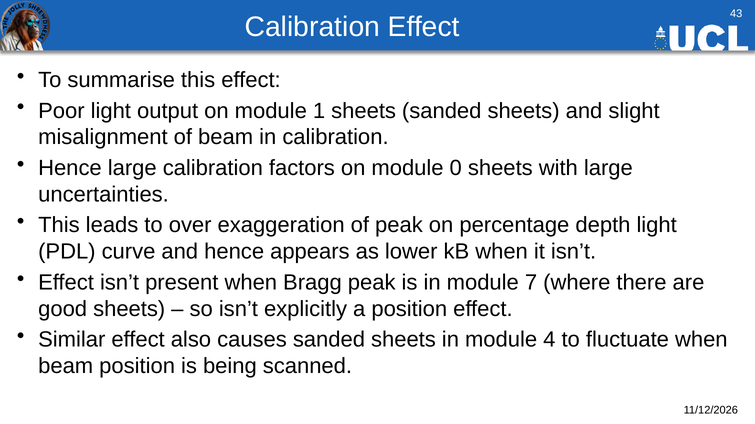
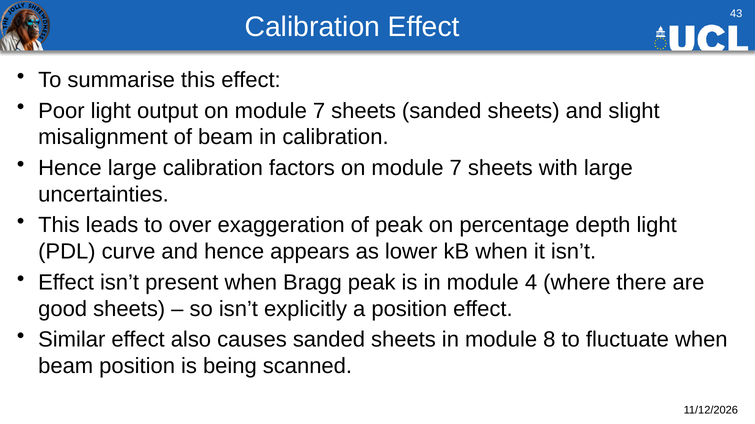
output on module 1: 1 -> 7 (319, 111)
factors on module 0: 0 -> 7 (456, 168)
7: 7 -> 4 (531, 283)
4: 4 -> 8 (549, 340)
